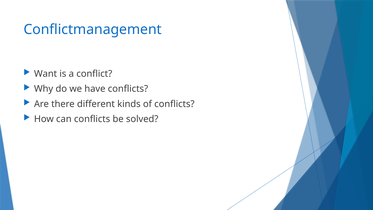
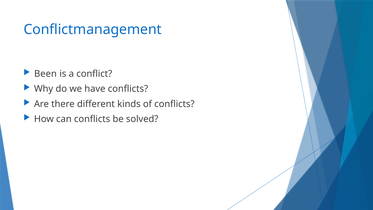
Want: Want -> Been (45, 74)
